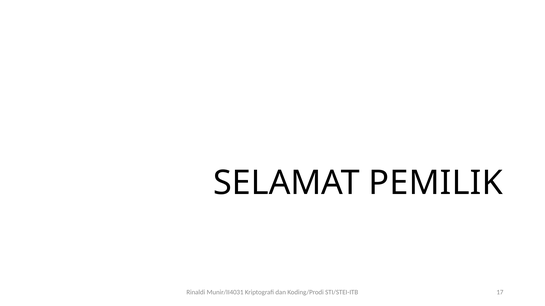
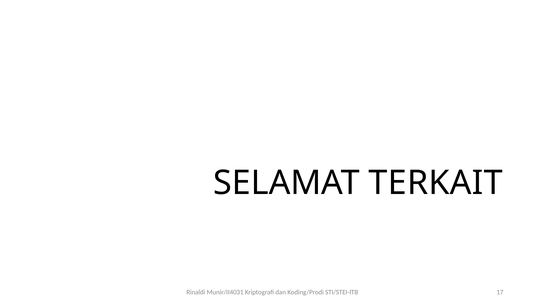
PEMILIK: PEMILIK -> TERKAIT (436, 183)
